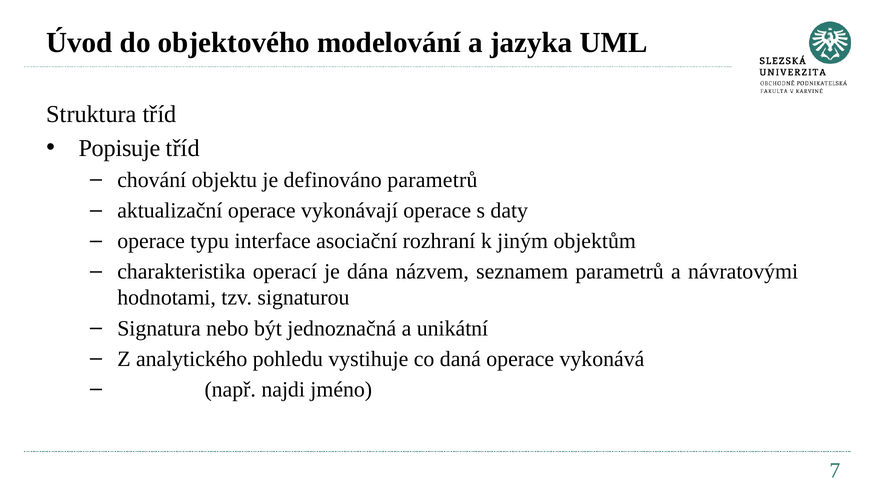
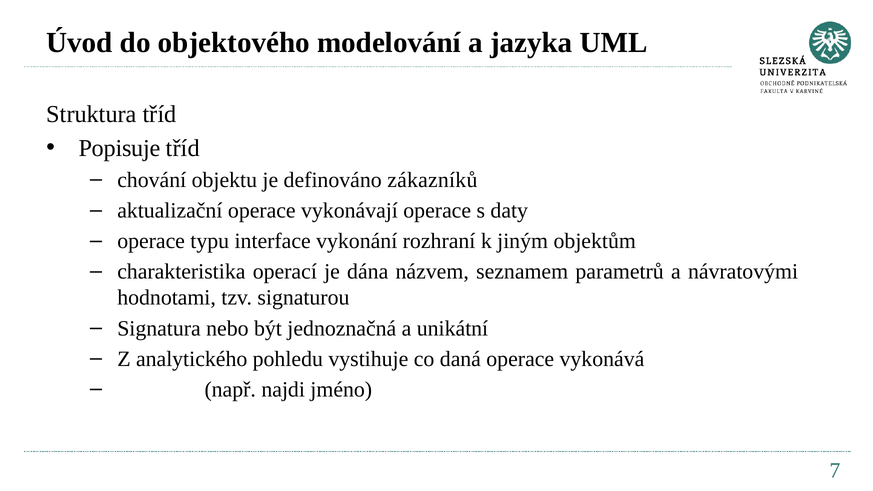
definováno parametrů: parametrů -> zákazníků (432, 180)
asociační: asociační -> vykonání (357, 241)
